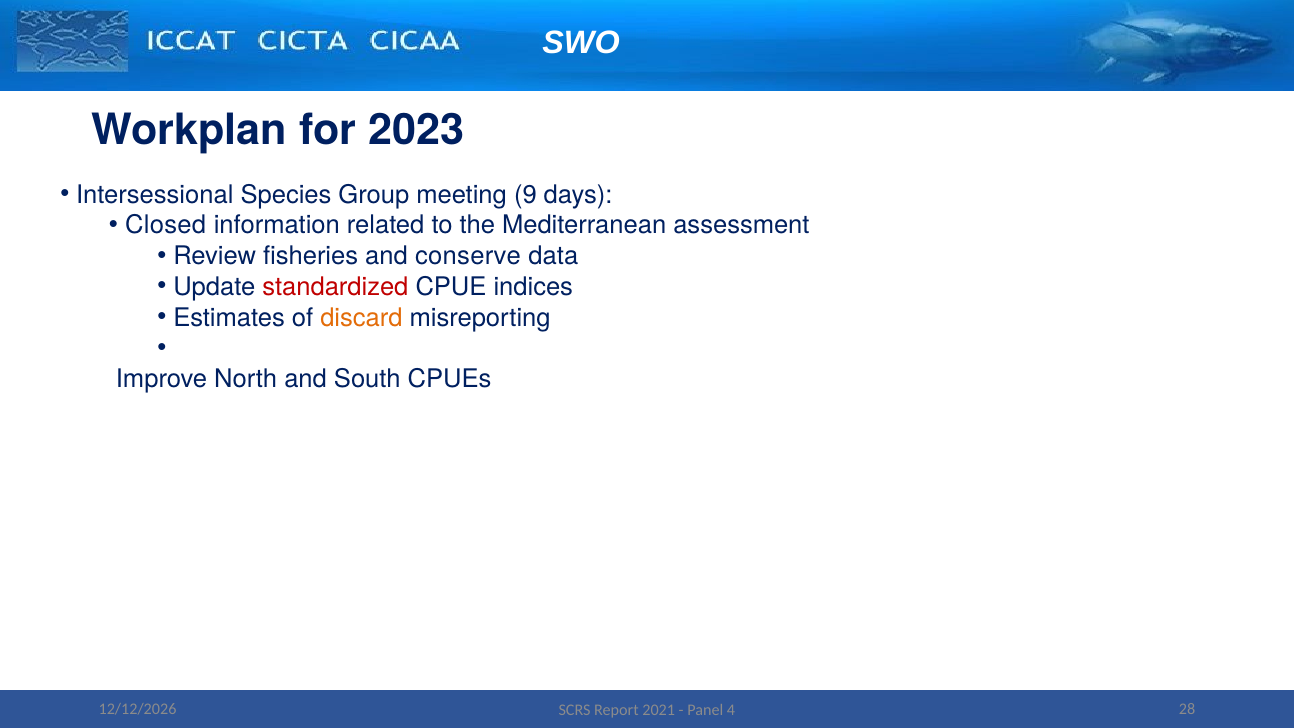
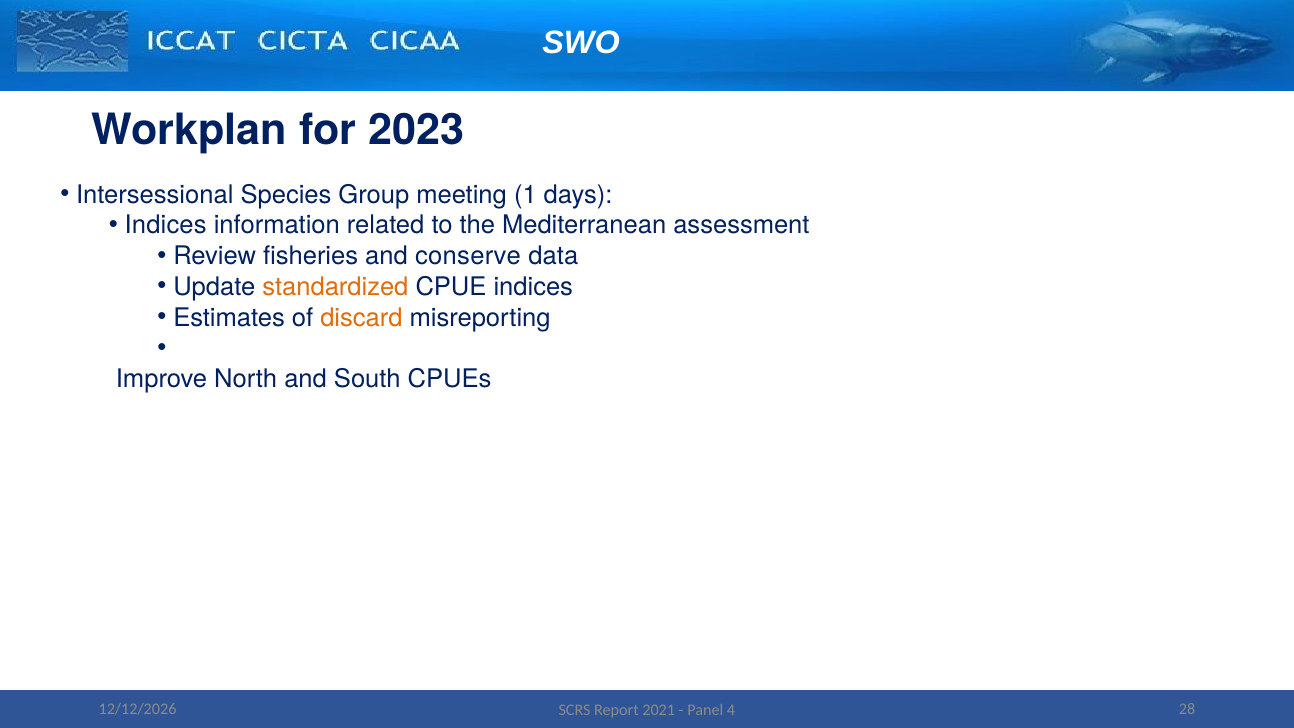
9: 9 -> 1 (525, 195)
Closed: Closed -> Indices (166, 225)
standardized colour: red -> orange (335, 287)
